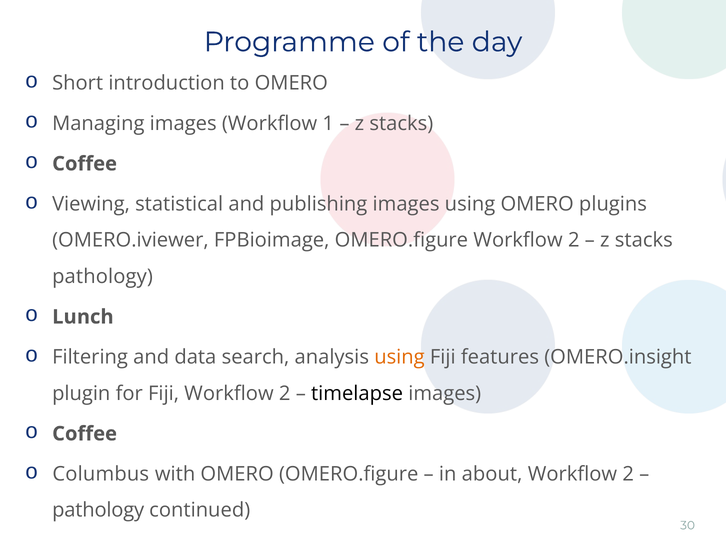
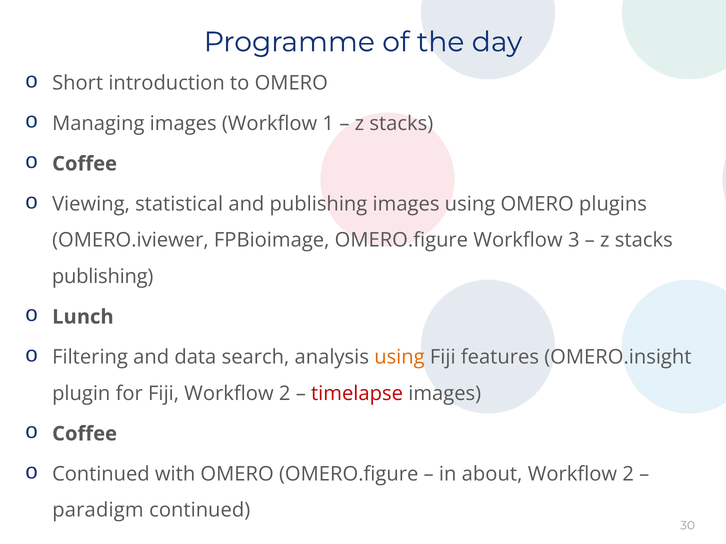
OMERO.figure Workflow 2: 2 -> 3 (574, 241)
pathology: pathology -> publishing (103, 277)
timelapse colour: black -> red (357, 394)
Columbus: Columbus -> Continued (101, 474)
pathology: pathology -> paradigm (98, 511)
